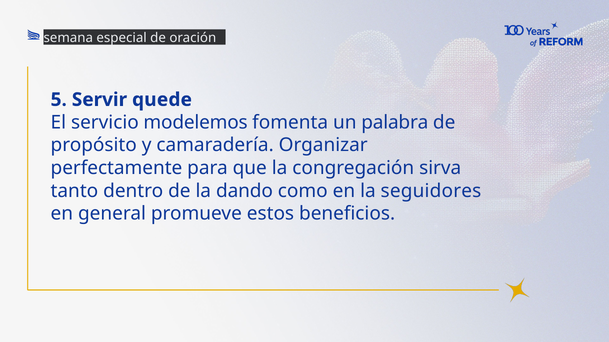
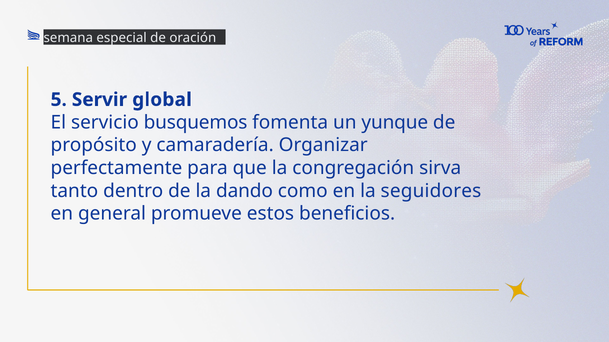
quede: quede -> global (162, 100)
modelemos: modelemos -> busquemos (196, 123)
palabra: palabra -> yunque (395, 123)
